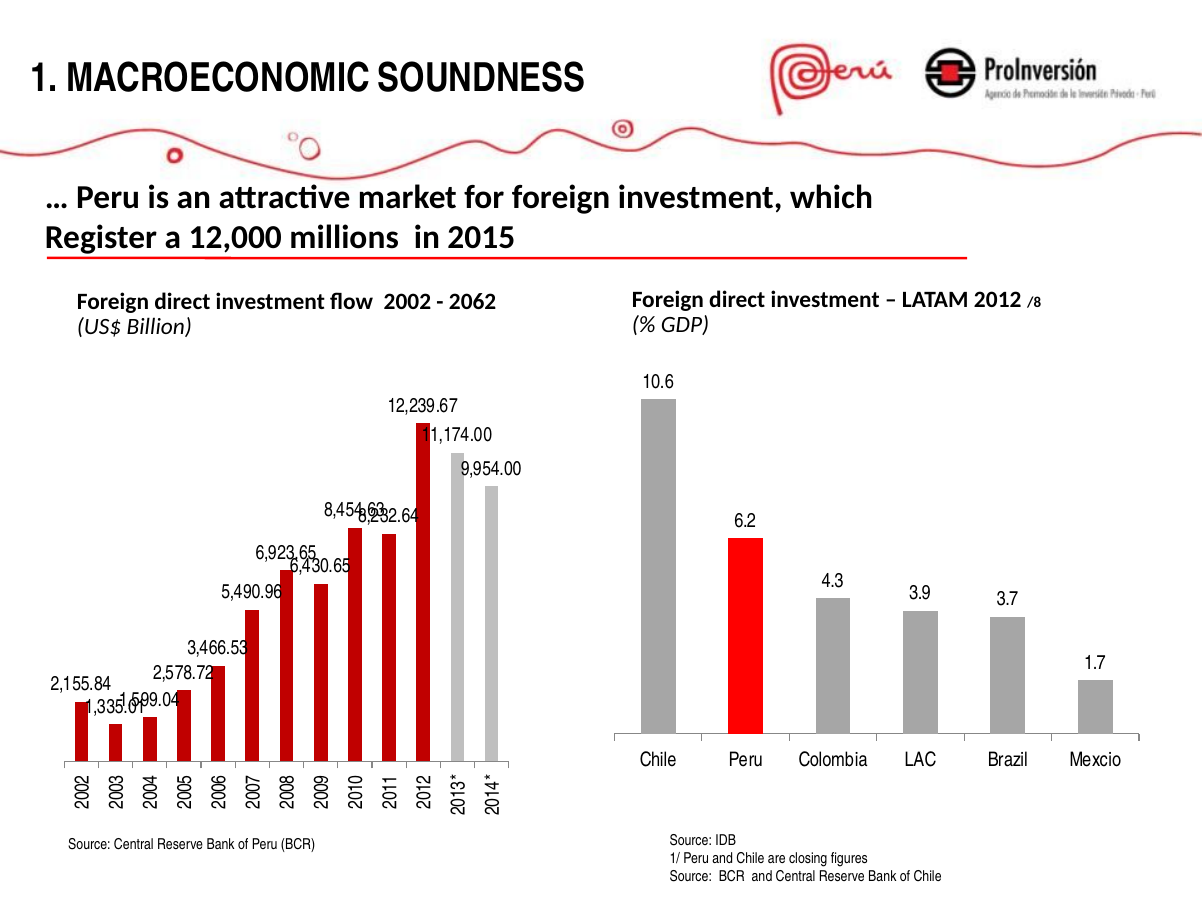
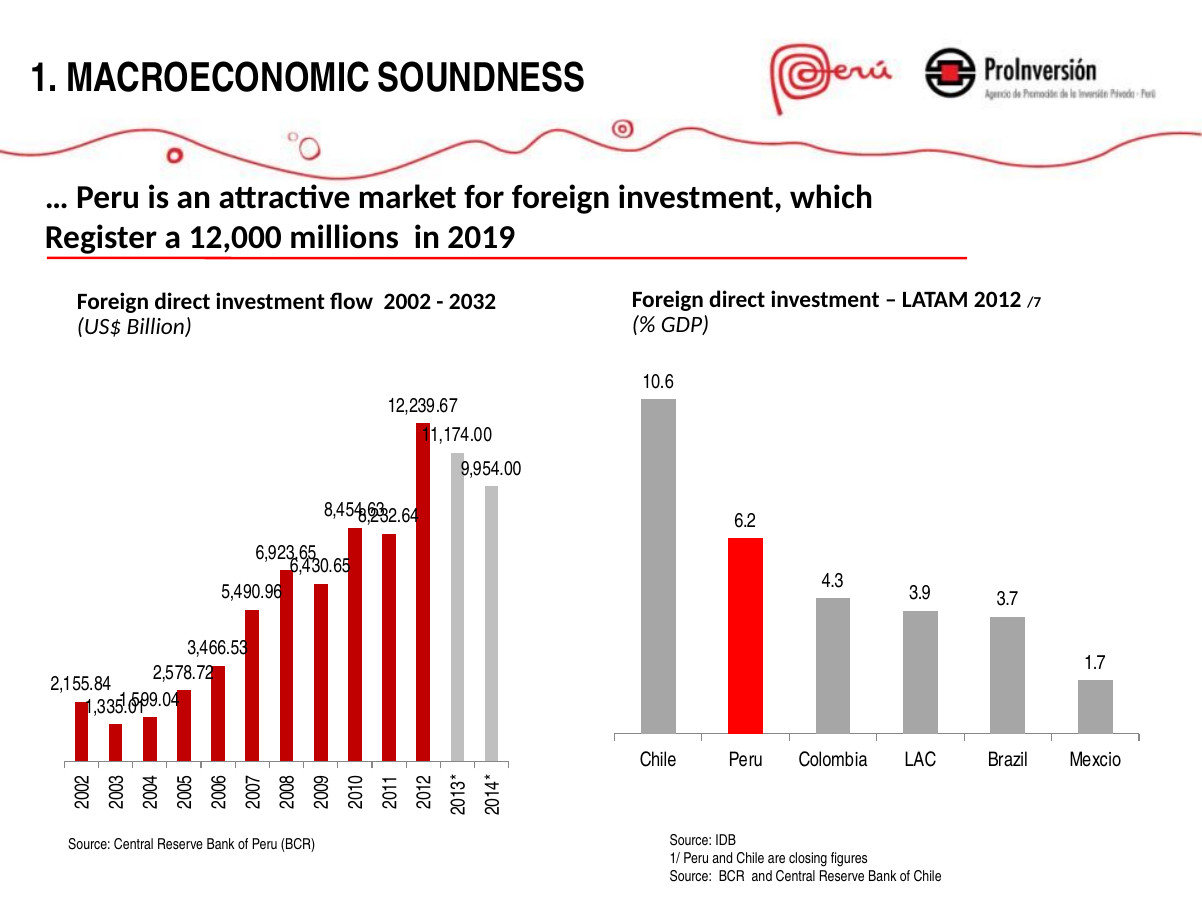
2015: 2015 -> 2019 (481, 237)
/8: /8 -> /7 (1034, 303)
2062: 2062 -> 2032 (473, 302)
